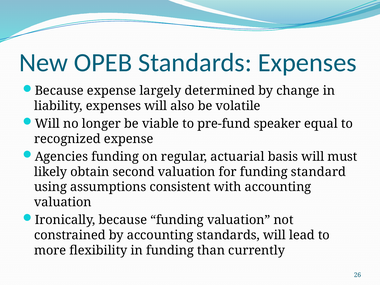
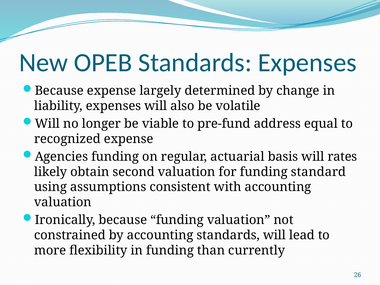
speaker: speaker -> address (277, 124)
must: must -> rates (342, 157)
